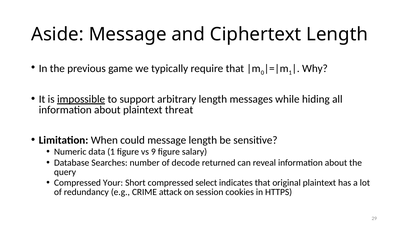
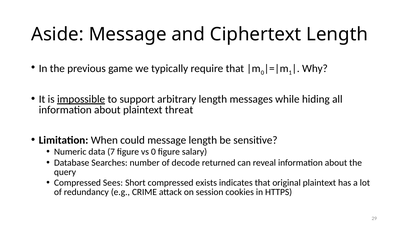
data 1: 1 -> 7 (111, 152)
vs 9: 9 -> 0 (153, 152)
Your: Your -> Sees (113, 183)
select: select -> exists (206, 183)
